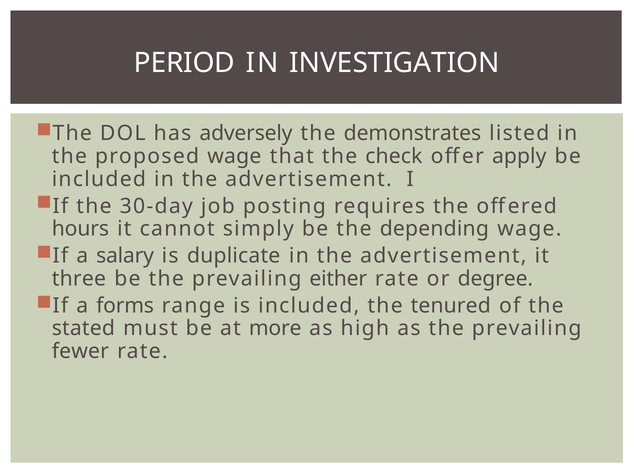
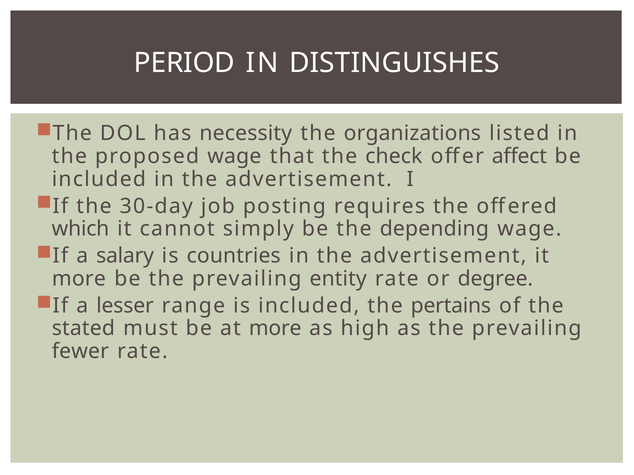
INVESTIGATION: INVESTIGATION -> DISTINGUISHES (395, 63)
adversely: adversely -> necessity (246, 134)
demonstrates: demonstrates -> organizations (412, 134)
apply: apply -> affect (519, 156)
hours: hours -> which (80, 229)
duplicate: duplicate -> countries (234, 256)
three: three -> more (79, 279)
either: either -> entity (338, 279)
forms: forms -> lesser (125, 306)
tenured: tenured -> pertains (451, 306)
